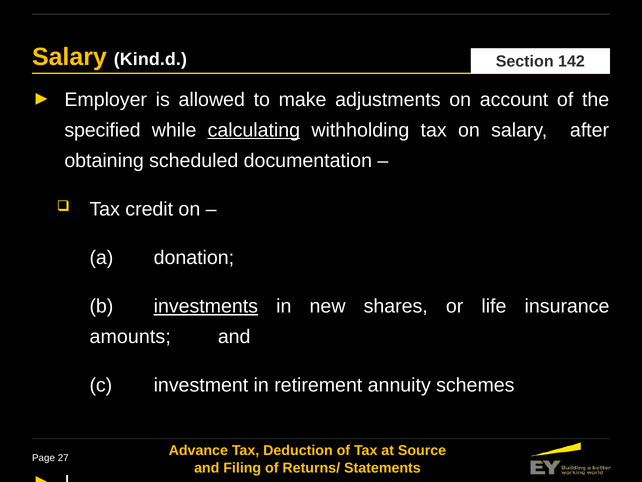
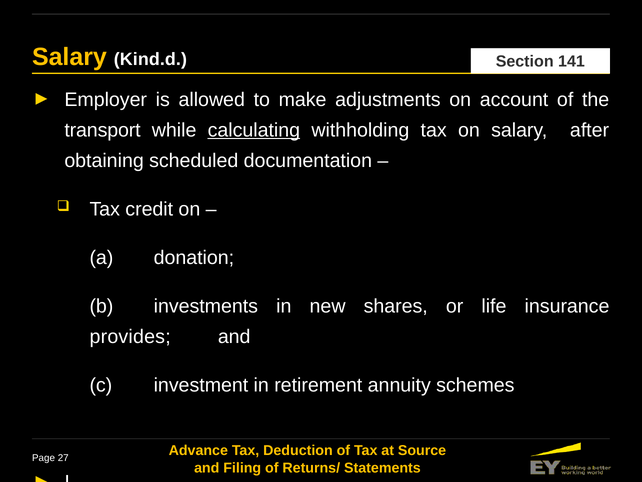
142: 142 -> 141 (571, 62)
specified: specified -> transport (103, 130)
investments underline: present -> none (206, 306)
amounts: amounts -> provides (130, 336)
